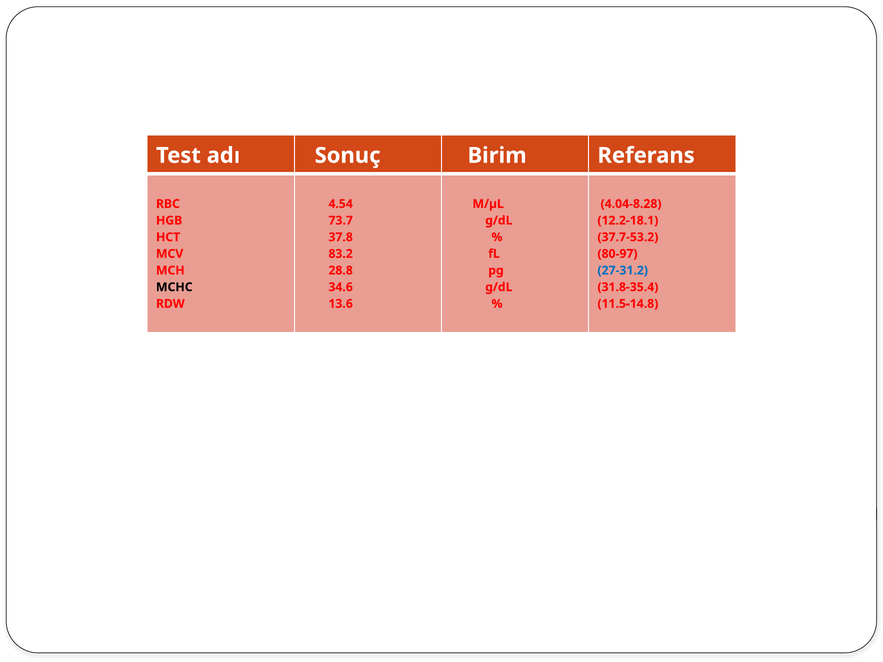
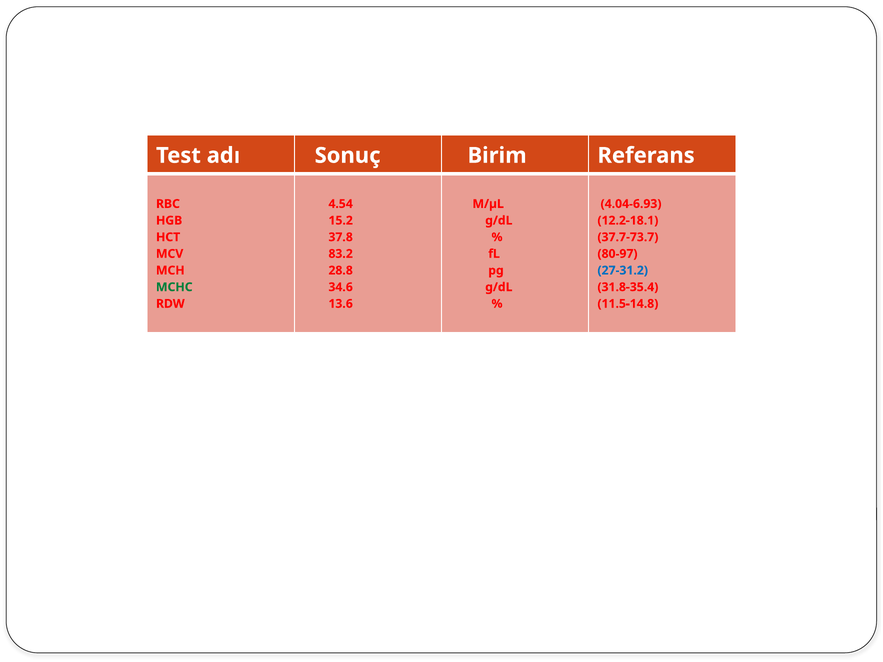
4.04-8.28: 4.04-8.28 -> 4.04-6.93 (631, 204)
73.7: 73.7 -> 15.2 (341, 221)
37.7-53.2: 37.7-53.2 -> 37.7-73.7 (628, 237)
MCHC colour: black -> green (174, 287)
